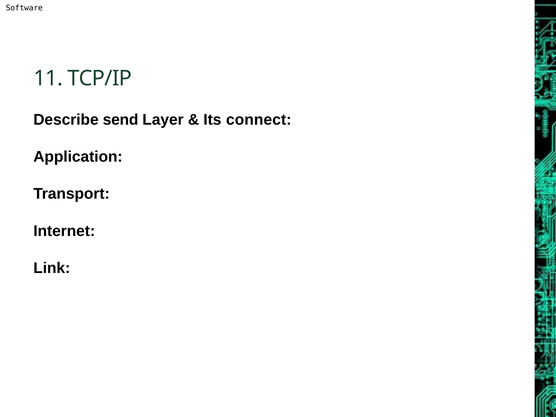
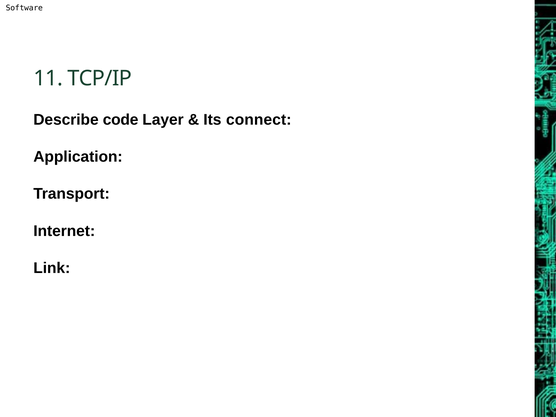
send: send -> code (121, 120)
